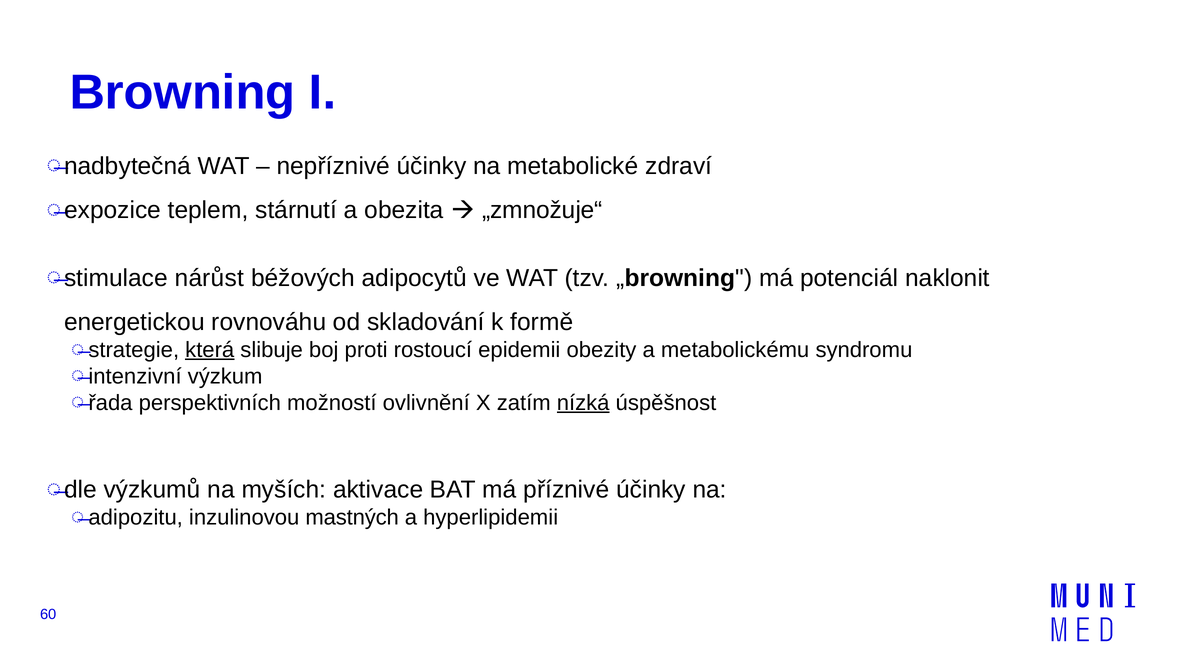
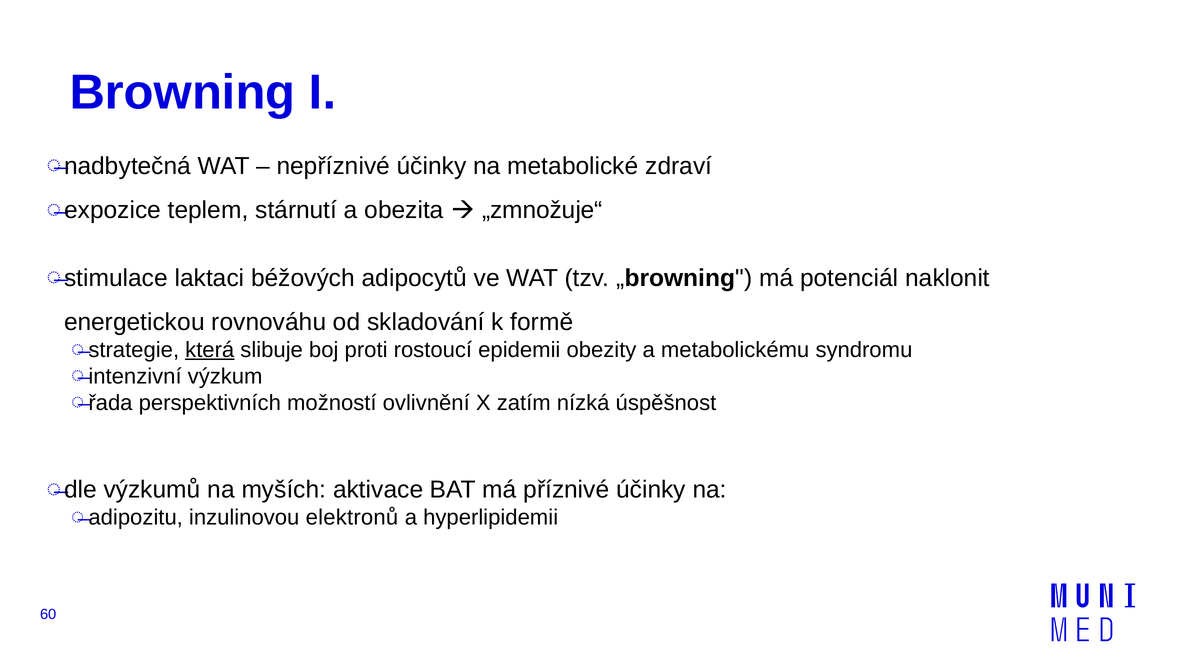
nárůst: nárůst -> laktaci (209, 278)
nízká underline: present -> none (583, 403)
mastných: mastných -> elektronů (352, 518)
